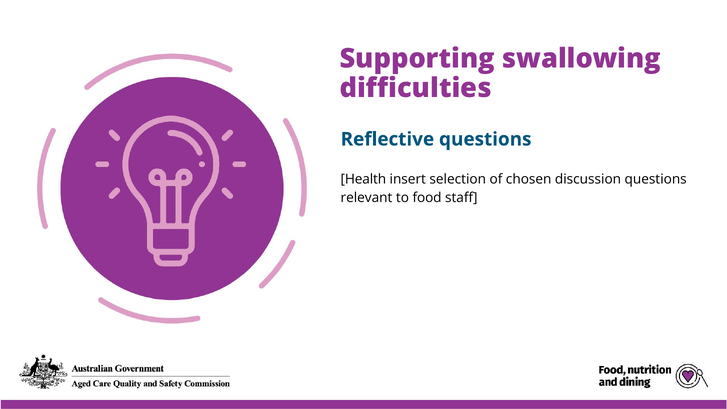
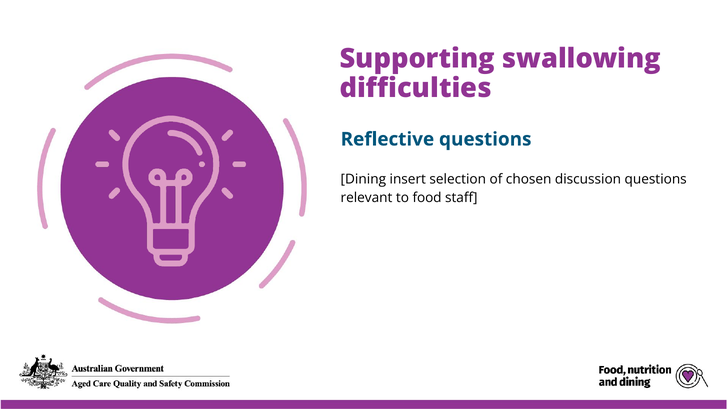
Health: Health -> Dining (363, 179)
